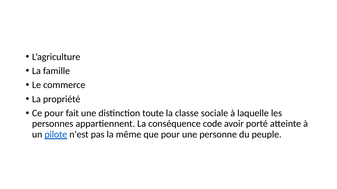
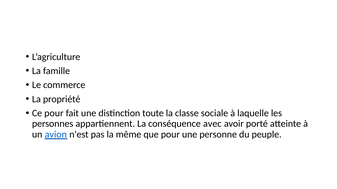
code: code -> avec (212, 124)
pilote: pilote -> avion (56, 135)
